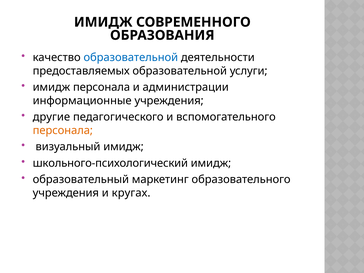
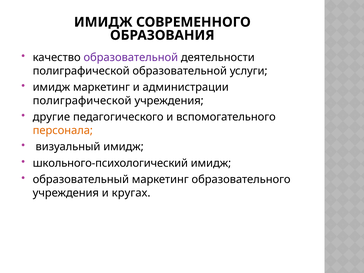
образовательной colour: blue -> purple (131, 58)
предоставляемых: предоставляемых -> полиграфической (81, 71)
имидж персонала: персонала -> маркетинг (102, 87)
информационные: информационные -> полиграфической (82, 101)
